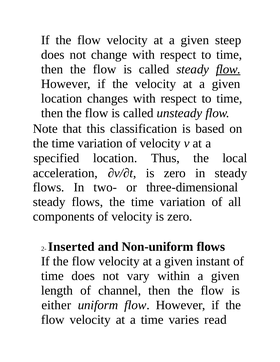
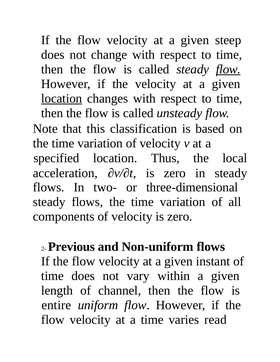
location underline: none -> present (62, 99)
Inserted: Inserted -> Previous (72, 247)
either: either -> entire (56, 305)
